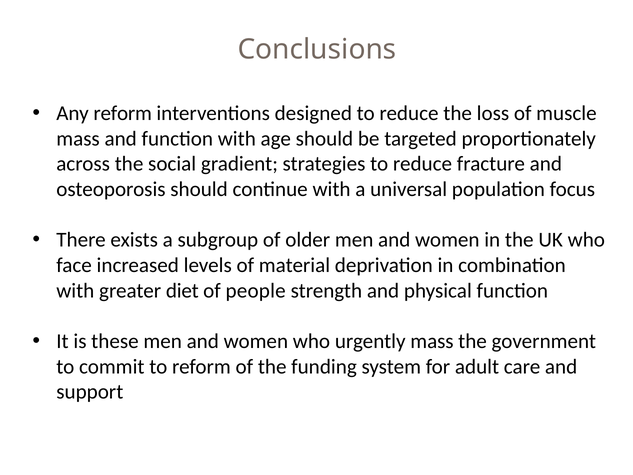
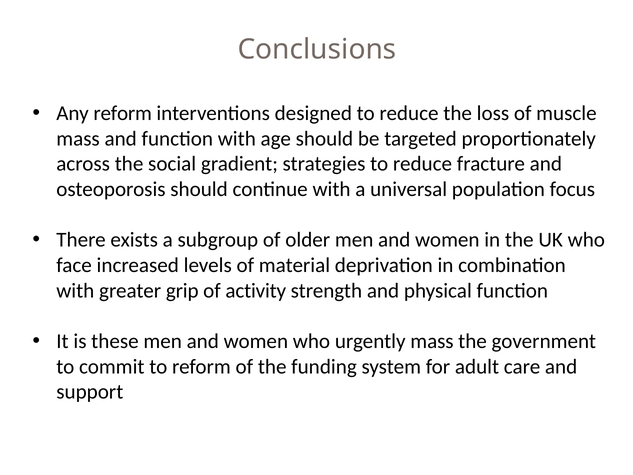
diet: diet -> grip (182, 290)
people: people -> activity (256, 290)
